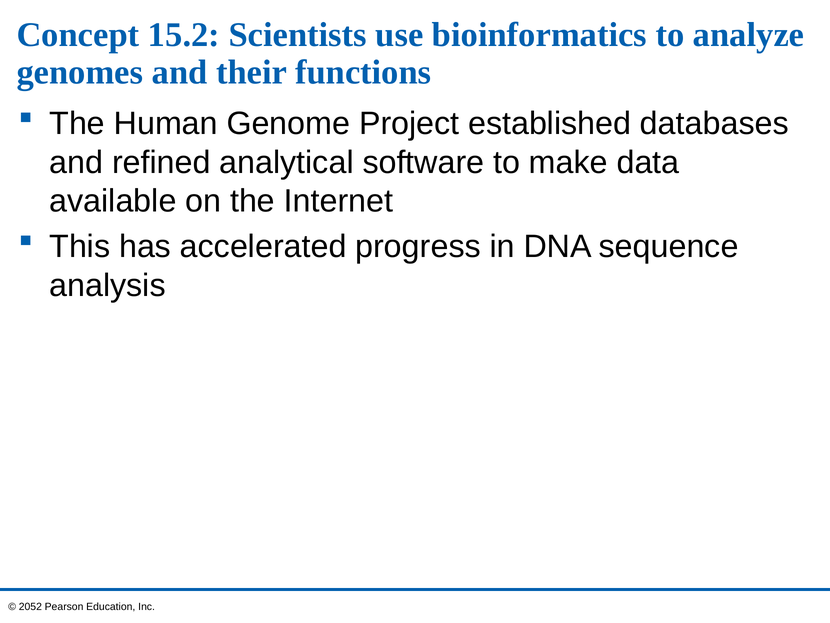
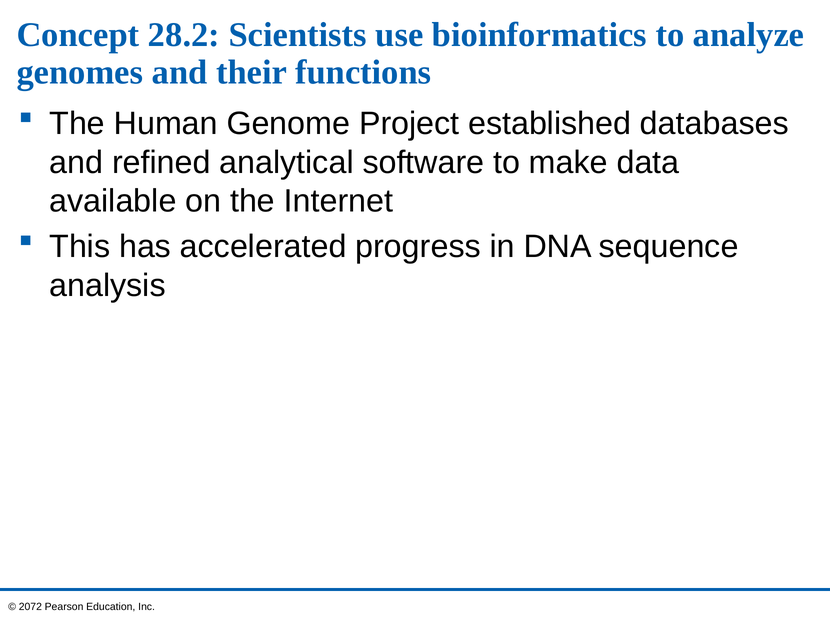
15.2: 15.2 -> 28.2 (184, 35)
2052: 2052 -> 2072 (30, 606)
